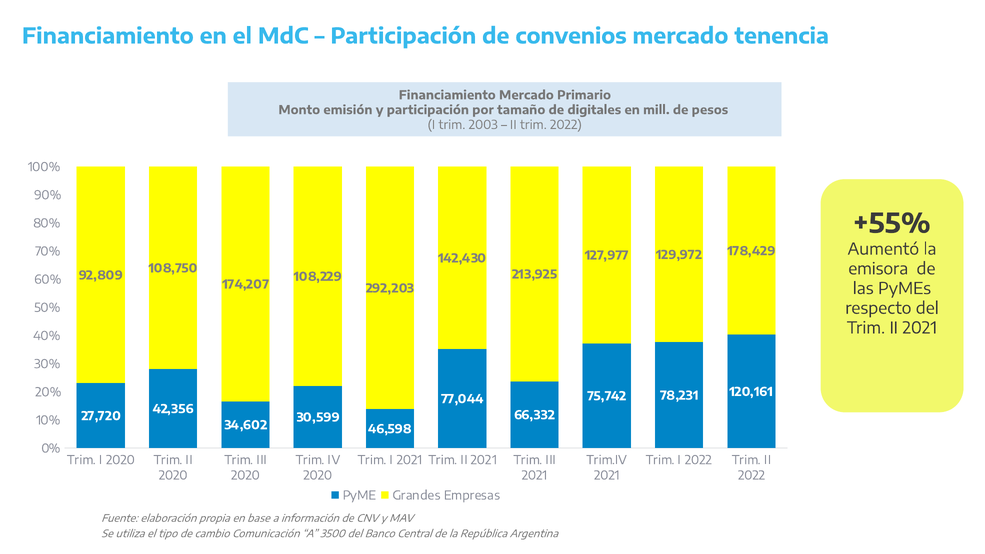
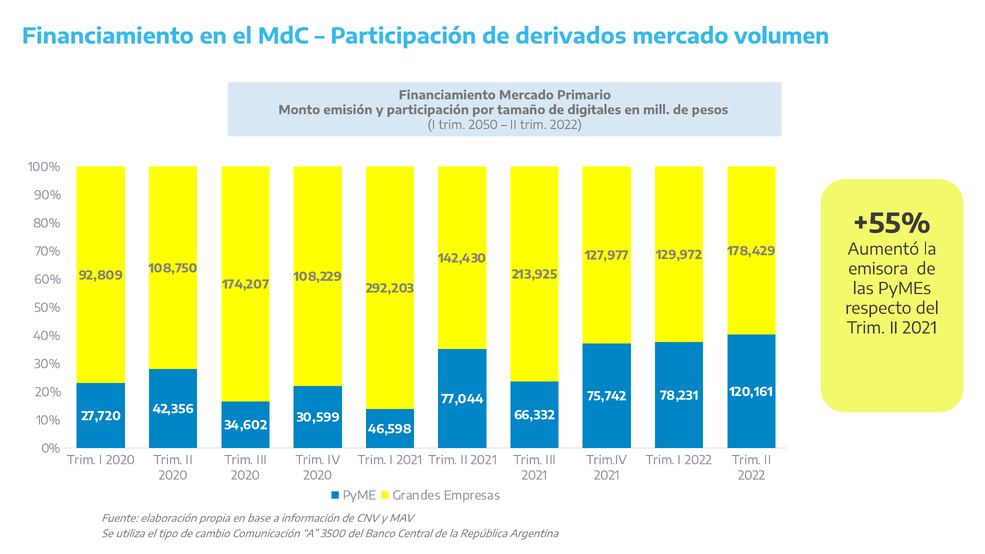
convenios: convenios -> derivados (571, 36)
tenencia: tenencia -> volumen (782, 36)
2003: 2003 -> 2050 (483, 125)
